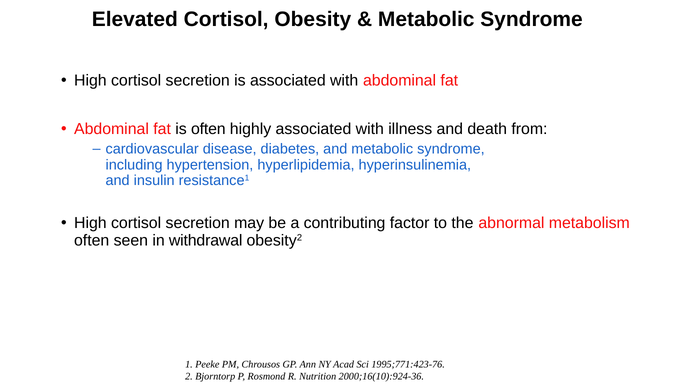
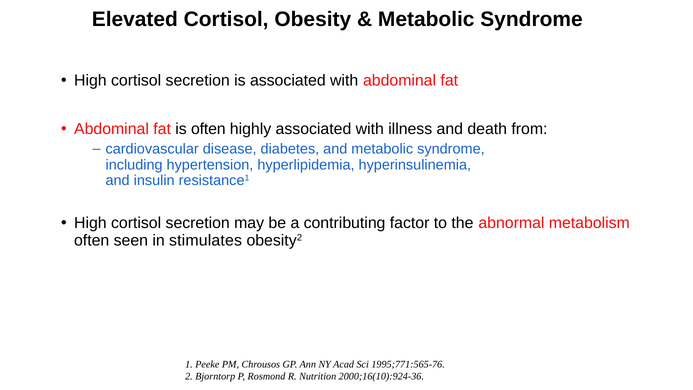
withdrawal: withdrawal -> stimulates (206, 240)
1995;771:423-76: 1995;771:423-76 -> 1995;771:565-76 (408, 364)
